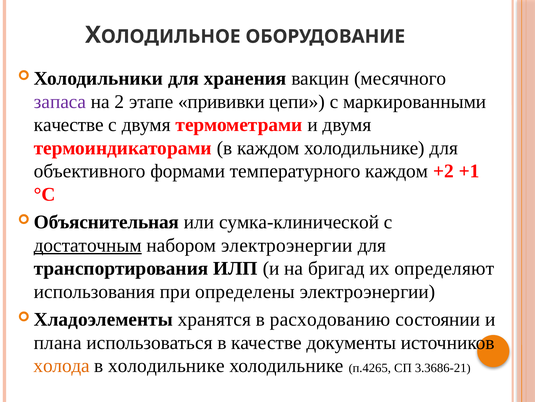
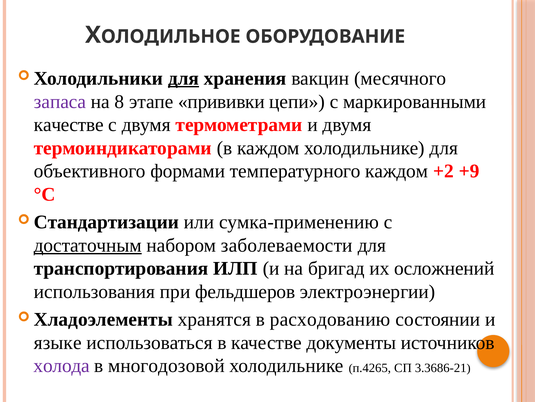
для underline: none -> present (184, 78)
2: 2 -> 8 (119, 101)
+1: +1 -> +9 (469, 171)
Объяснительная: Объяснительная -> Стандартизации (106, 222)
сумка-клинической: сумка-клинической -> сумка-применению (299, 222)
набором электроэнергии: электроэнергии -> заболеваемости (287, 245)
определяют: определяют -> осложнений (444, 268)
определены: определены -> фельдшеров (245, 291)
плана: плана -> языке (58, 342)
холода colour: orange -> purple (62, 365)
в холодильнике: холодильнике -> многодозовой (166, 365)
